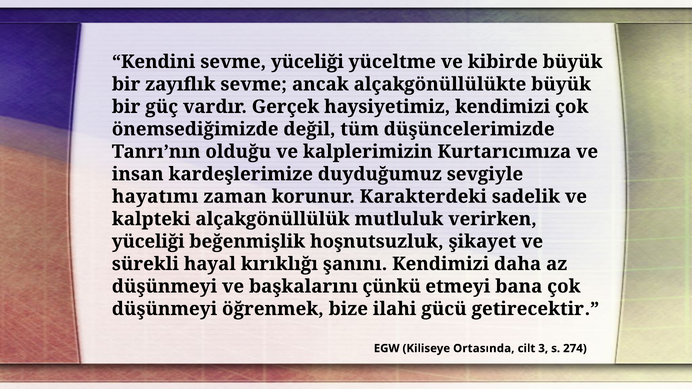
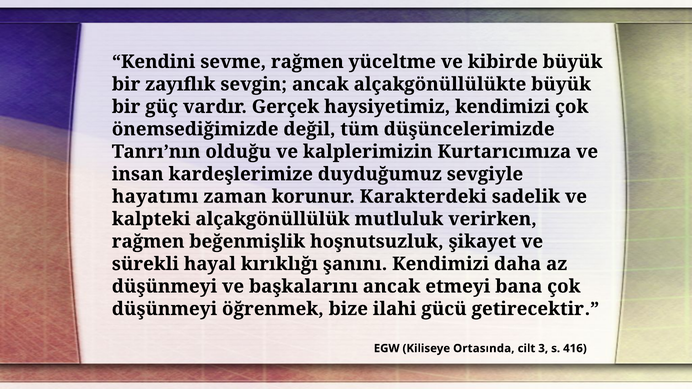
sevme yüceliği: yüceliği -> rağmen (307, 62)
zayıflık sevme: sevme -> sevgin (254, 84)
yüceliği: yüceliği -> rağmen (148, 242)
başkalarını çünkü: çünkü -> ancak (392, 287)
274: 274 -> 416 (575, 349)
